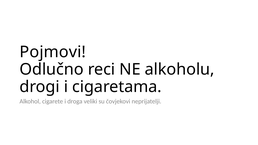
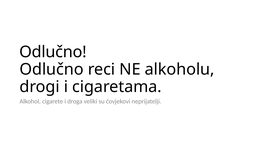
Pojmovi: Pojmovi -> Odlučno (53, 52)
